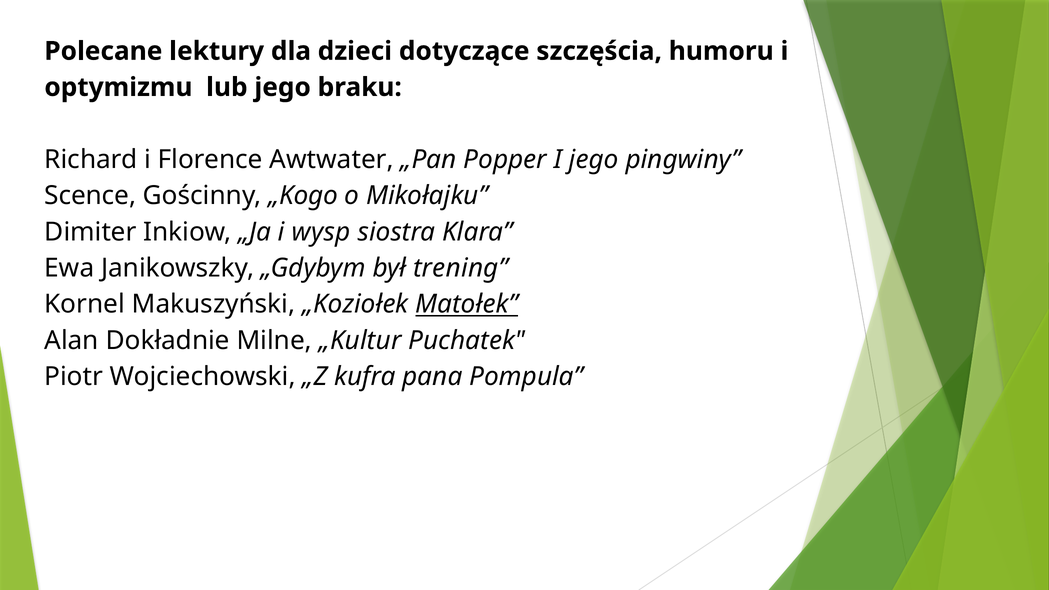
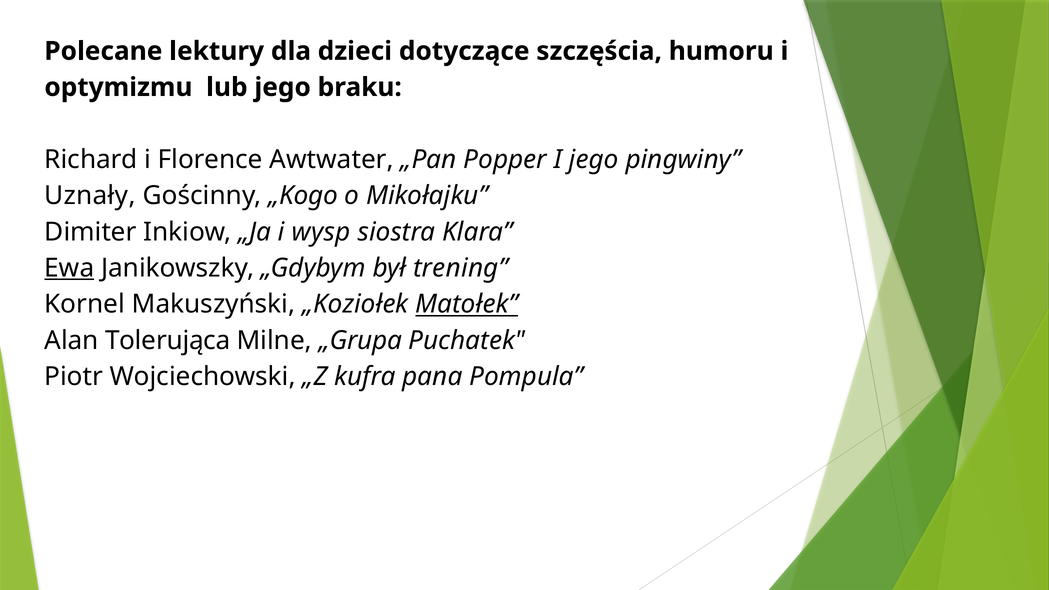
Scence: Scence -> Uznały (90, 196)
Ewa underline: none -> present (69, 268)
Dokładnie: Dokładnie -> Tolerująca (168, 341)
„Kultur: „Kultur -> „Grupa (360, 341)
